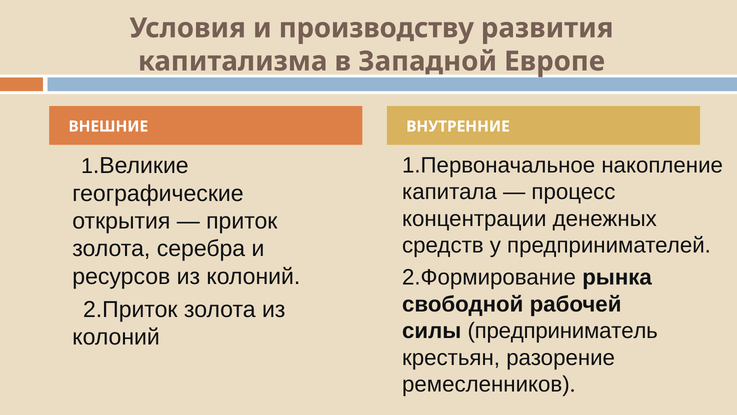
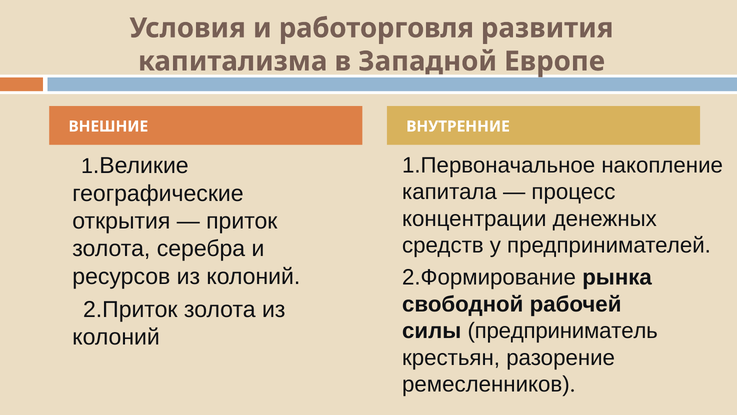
производству: производству -> работорговля (376, 28)
